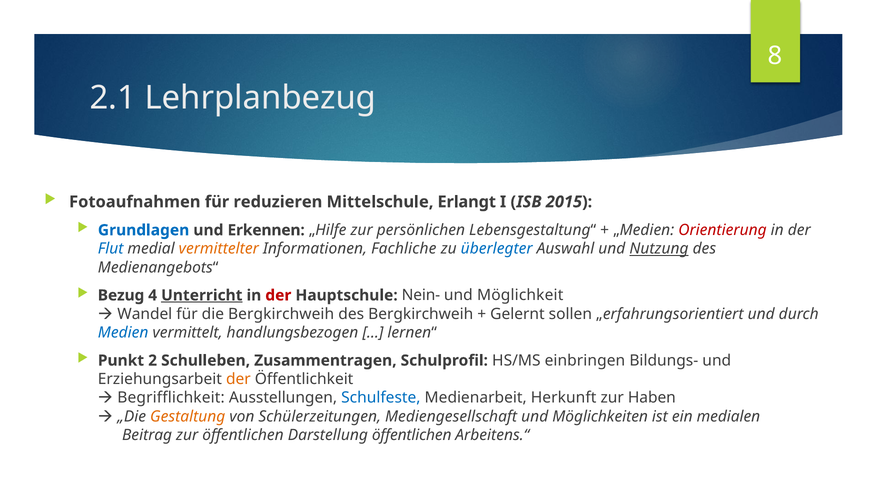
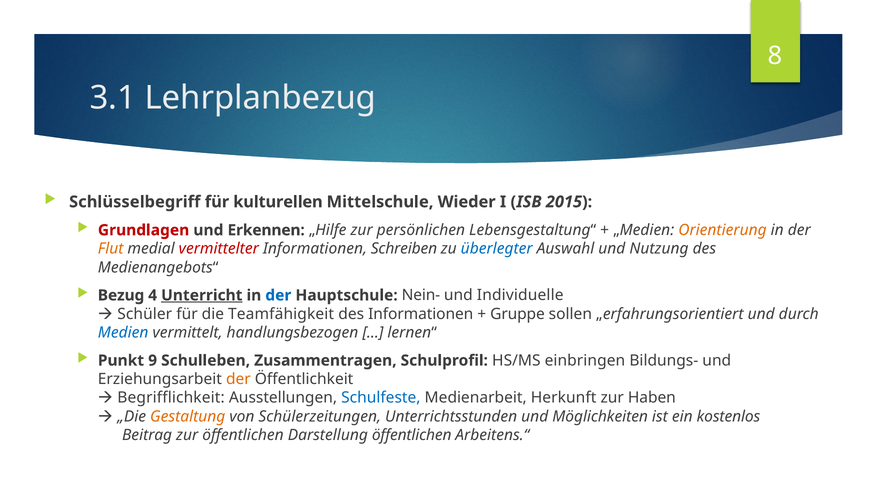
2.1: 2.1 -> 3.1 (113, 98)
Fotoaufnahmen: Fotoaufnahmen -> Schlüsselbegriff (135, 202)
reduzieren: reduzieren -> kulturellen (278, 202)
Erlangt: Erlangt -> Wieder (467, 202)
Grundlagen colour: blue -> red (144, 230)
Orientierung colour: red -> orange (722, 230)
Flut colour: blue -> orange (111, 248)
vermittelter colour: orange -> red (219, 248)
Fachliche: Fachliche -> Schreiben (404, 248)
Nutzung underline: present -> none (659, 248)
der colour: red -> blue (278, 295)
Möglichkeit: Möglichkeit -> Individuelle (520, 295)
Wandel: Wandel -> Schüler (145, 314)
die Bergkirchweih: Bergkirchweih -> Teamfähigkeit (281, 314)
des Bergkirchweih: Bergkirchweih -> Informationen (421, 314)
Gelernt: Gelernt -> Gruppe (518, 314)
2: 2 -> 9 (153, 360)
Mediengesellschaft: Mediengesellschaft -> Unterrichtsstunden (451, 416)
medialen: medialen -> kostenlos (728, 416)
